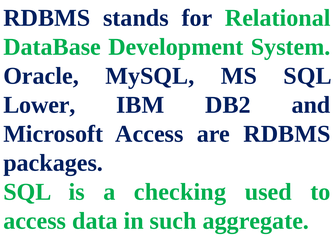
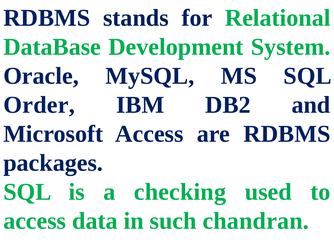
Lower: Lower -> Order (39, 105)
aggregate: aggregate -> chandran (256, 220)
